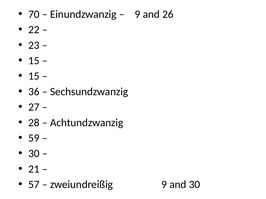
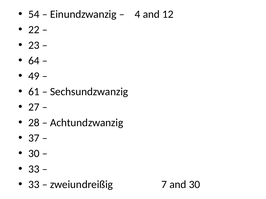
70: 70 -> 54 (34, 14)
9: 9 -> 4 (138, 14)
26: 26 -> 12 (168, 14)
15: 15 -> 64 (34, 61)
15: 15 -> 49 (34, 76)
36: 36 -> 61 (34, 92)
59: 59 -> 37 (34, 138)
21: 21 -> 33 (34, 169)
57: 57 -> 33 (34, 185)
zweiundreißig 9: 9 -> 7 (164, 185)
